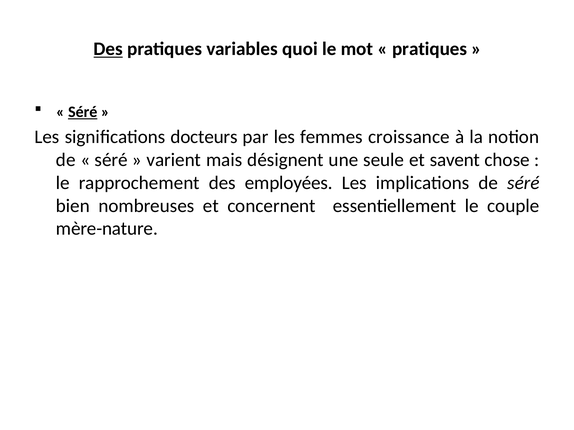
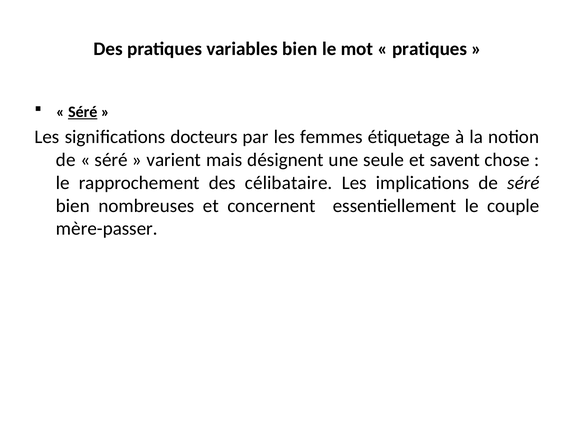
Des underline: present -> none (108, 49)
variables quoi: quoi -> bien (300, 49)
croissance: croissance -> étiquetage (409, 137)
employées: employées -> célibataire (289, 183)
mère-nature: mère-nature -> mère-passer (107, 229)
